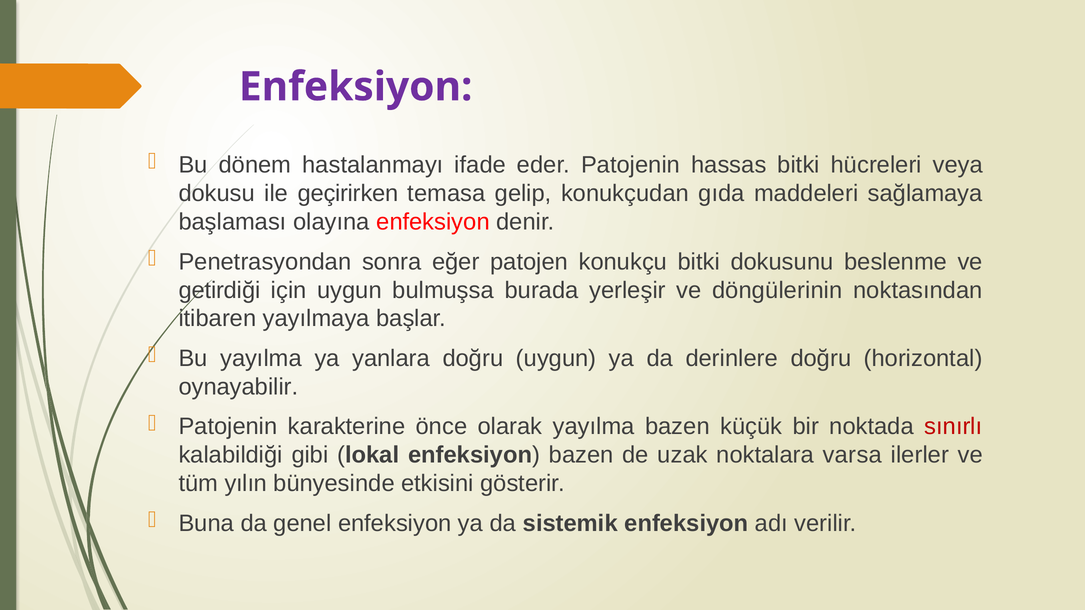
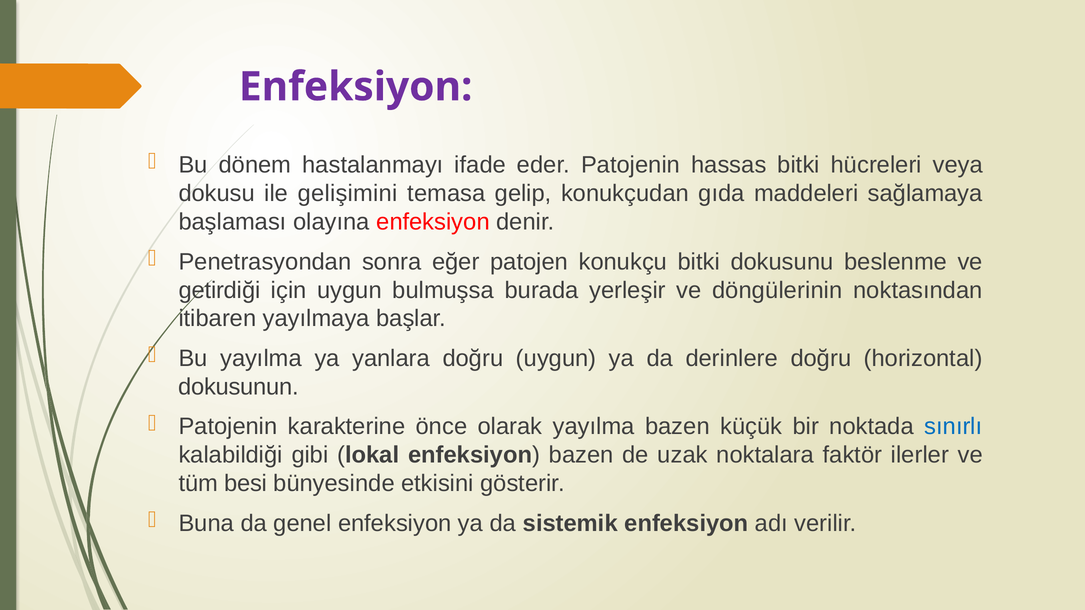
geçirirken: geçirirken -> gelişimini (348, 194)
oynayabilir: oynayabilir -> dokusunun (239, 387)
sınırlı colour: red -> blue (953, 427)
varsa: varsa -> faktör (852, 455)
yılın: yılın -> besi (246, 484)
